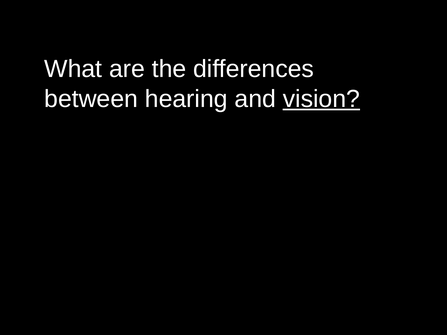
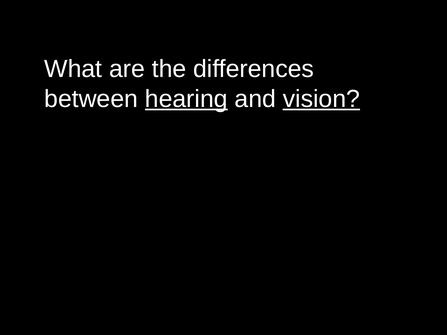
hearing underline: none -> present (186, 99)
